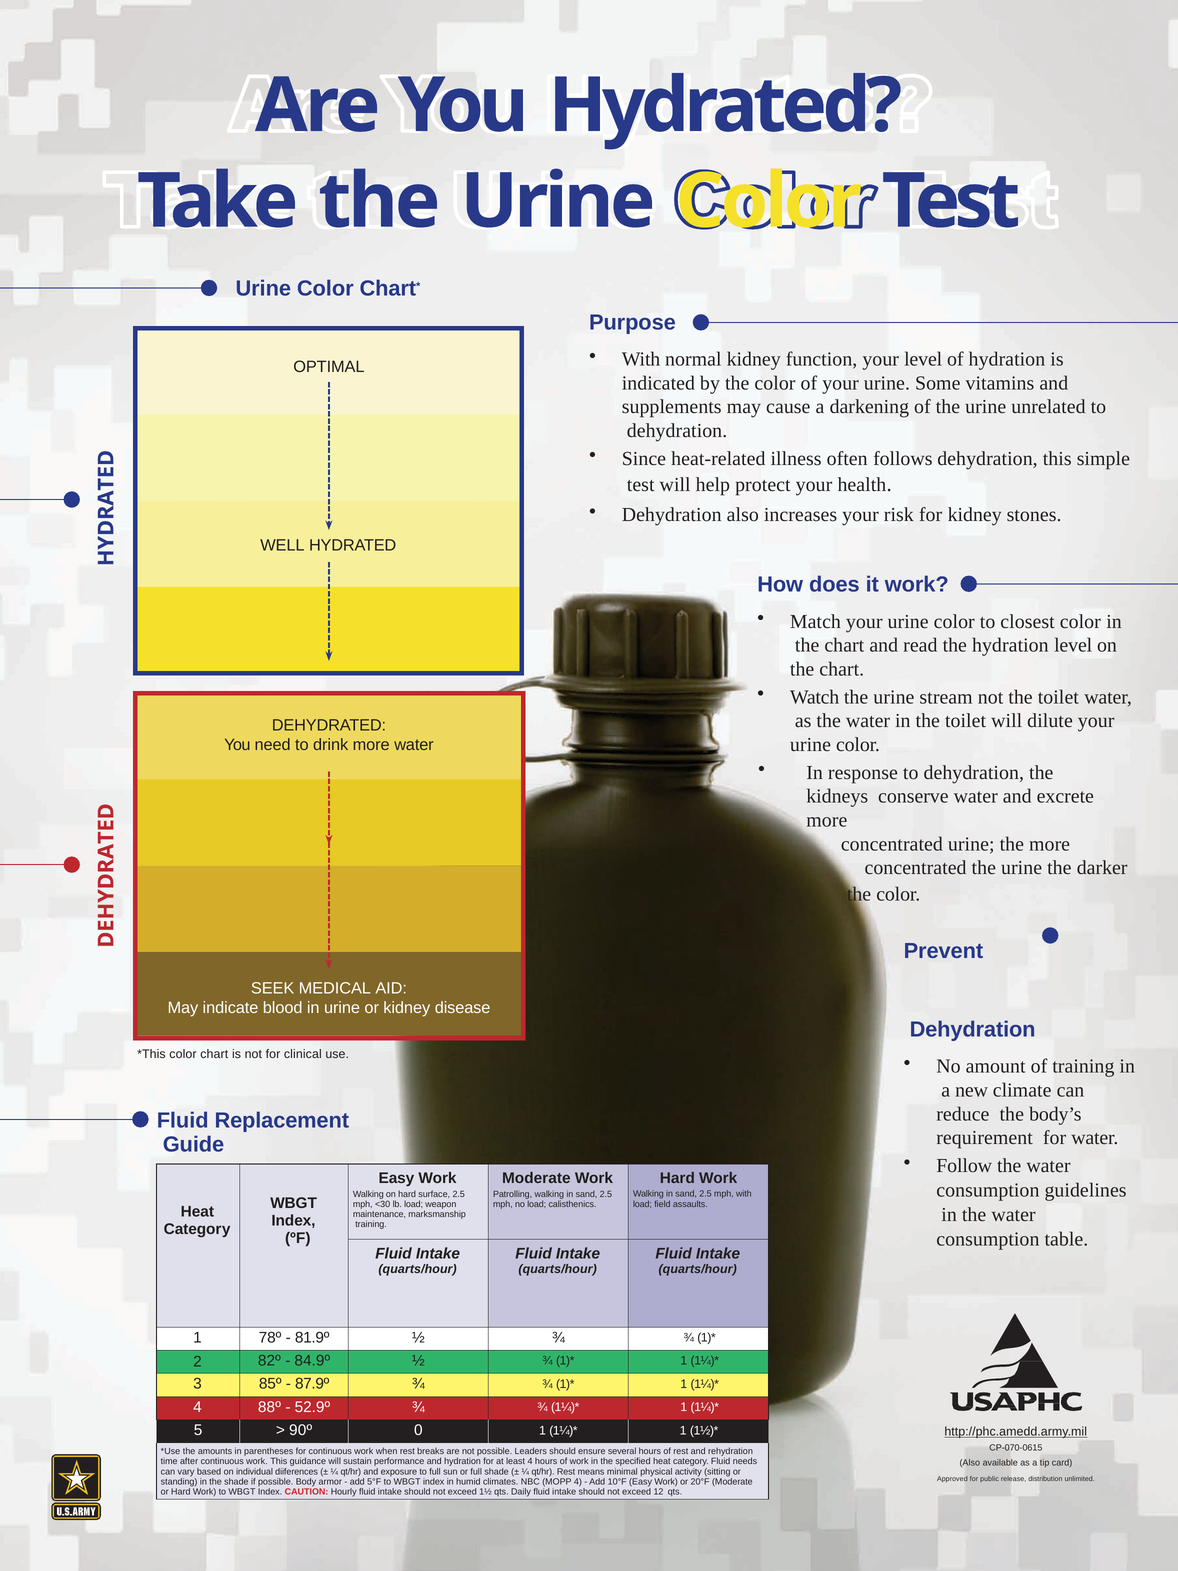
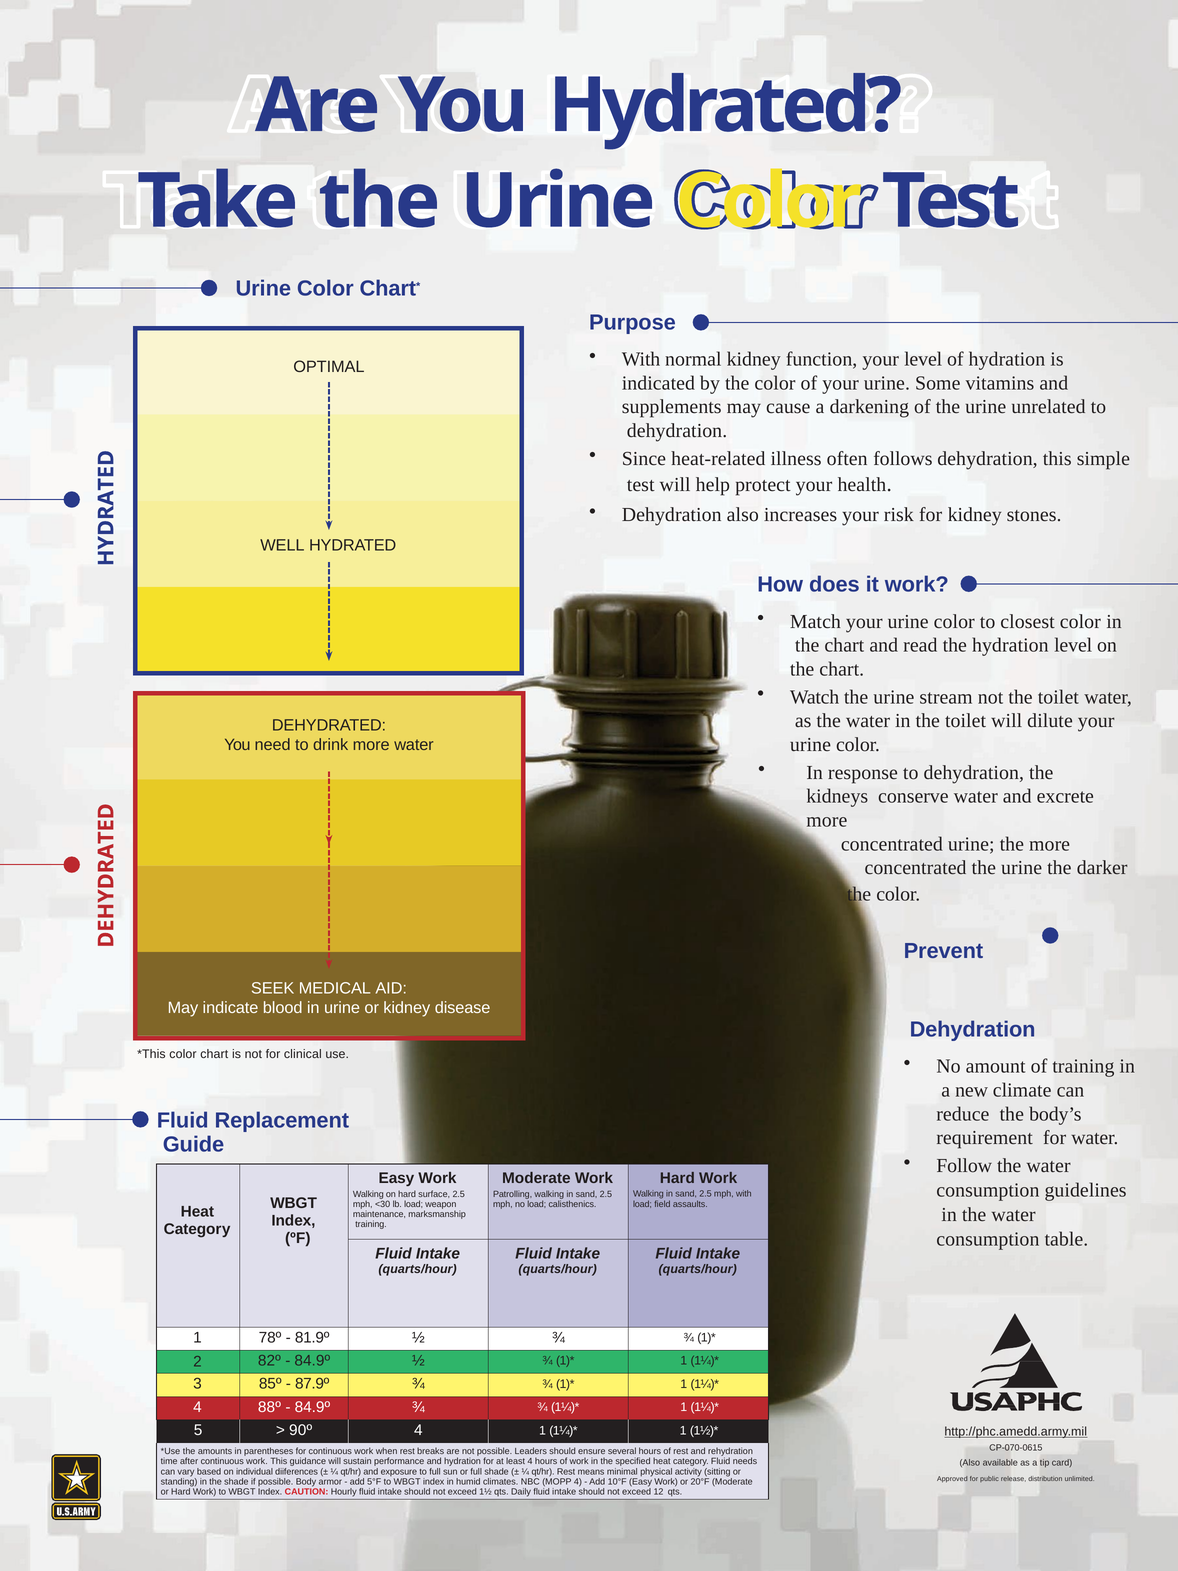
52.9º: 52.9º -> 84.9º (312, 1407)
90º 0: 0 -> 4 (418, 1430)
